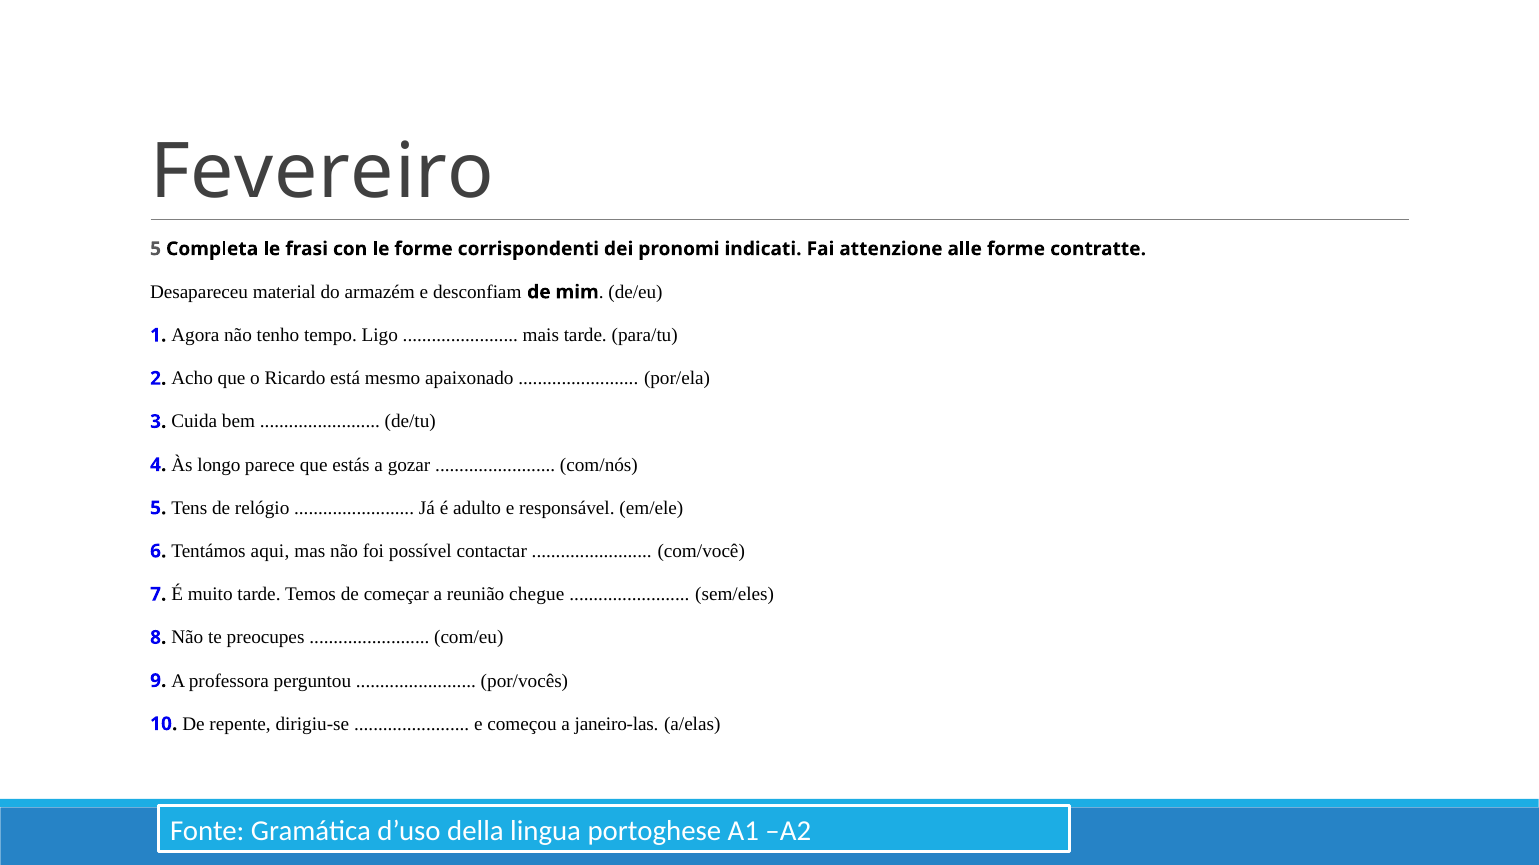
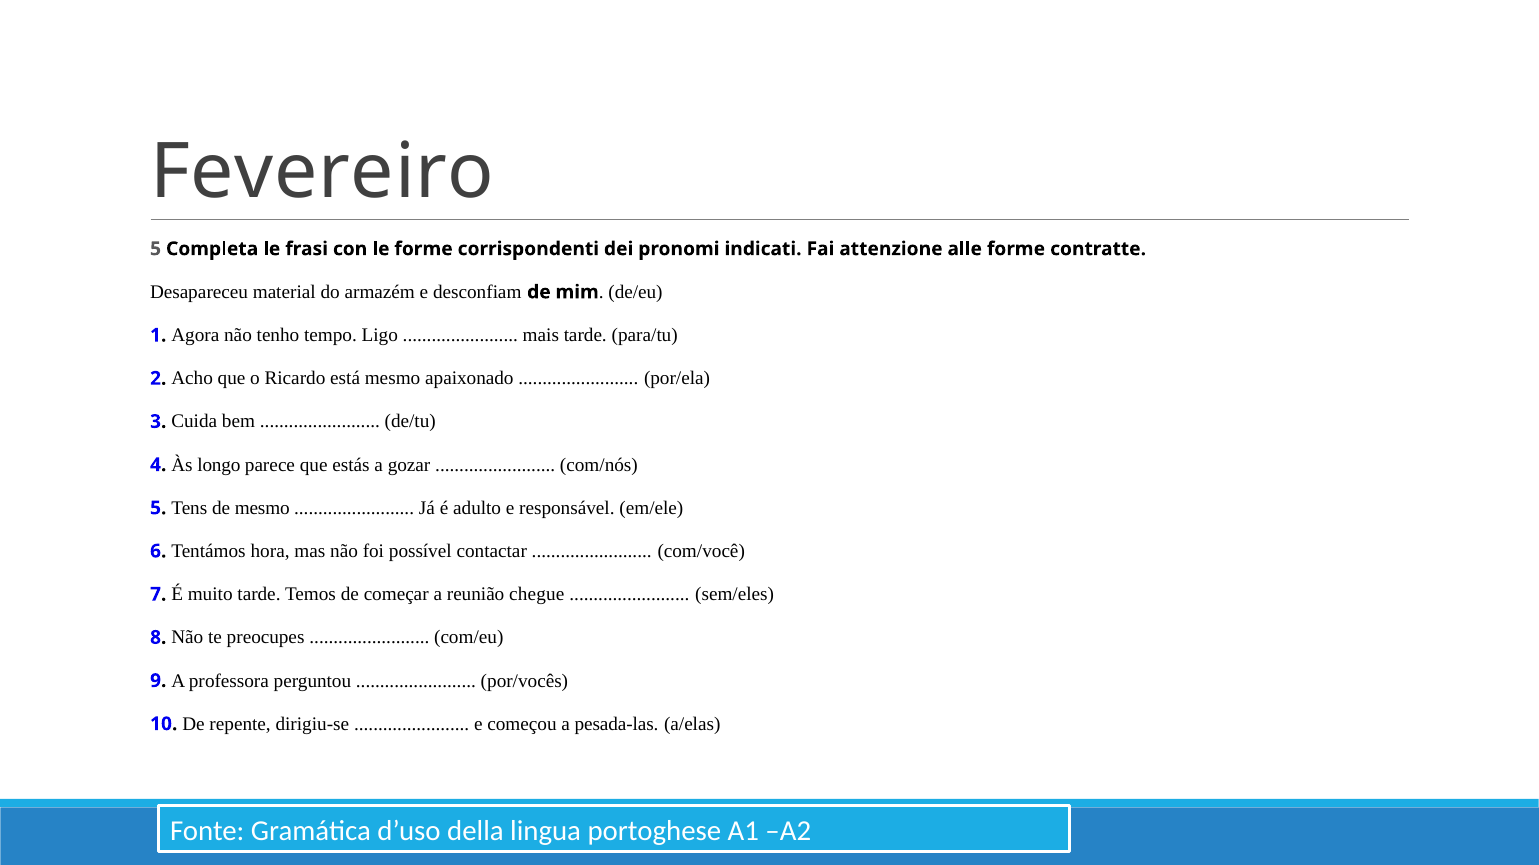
de relógio: relógio -> mesmo (262, 508)
aqui: aqui -> hora (270, 552)
janeiro-las: janeiro-las -> pesada-las (617, 724)
